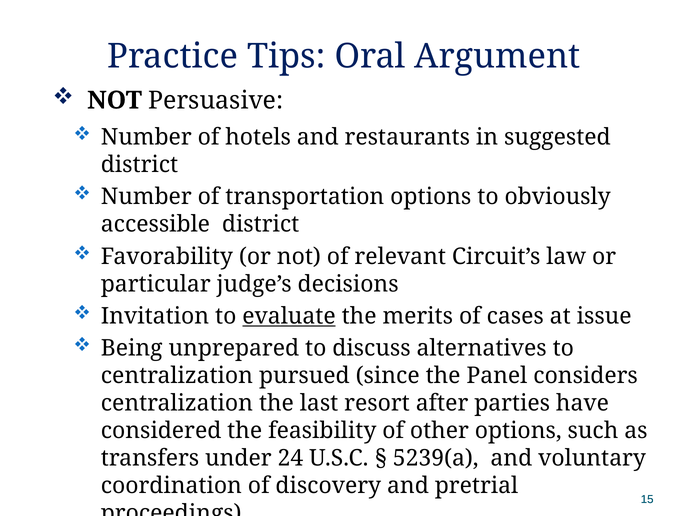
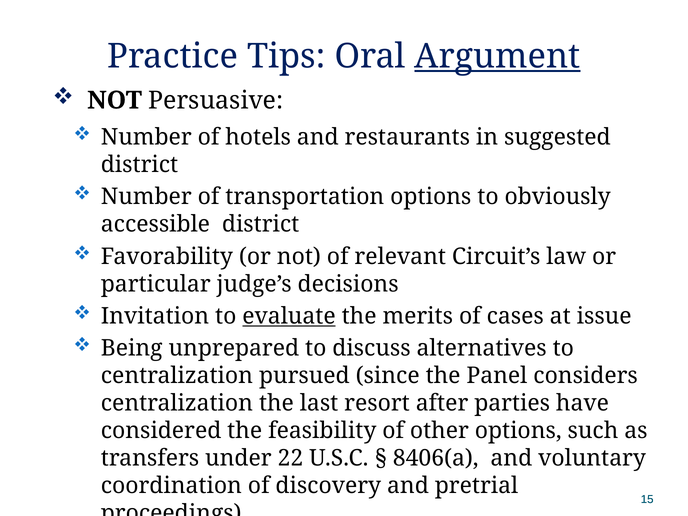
Argument underline: none -> present (497, 56)
24: 24 -> 22 (290, 458)
5239(a: 5239(a -> 8406(a (436, 458)
